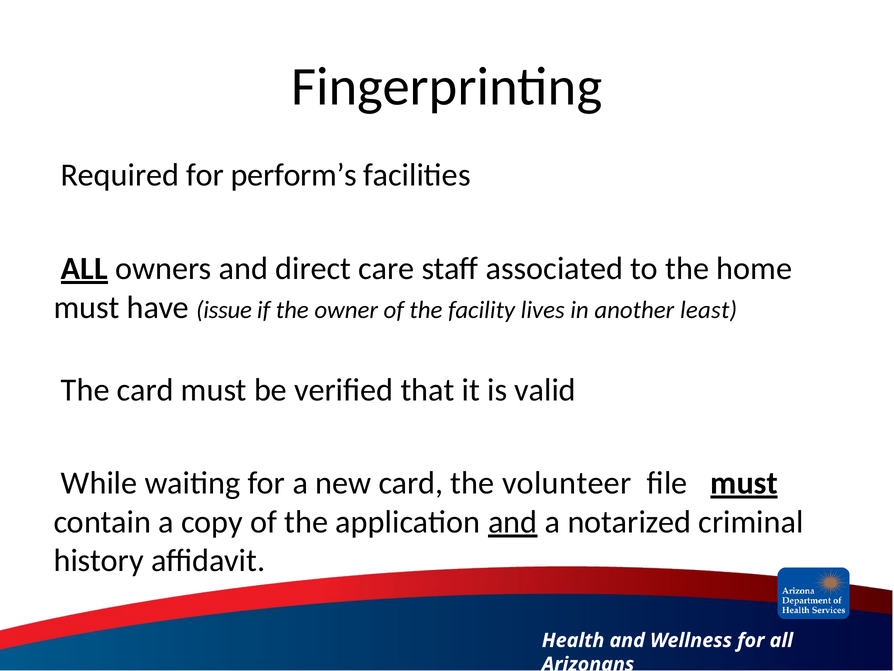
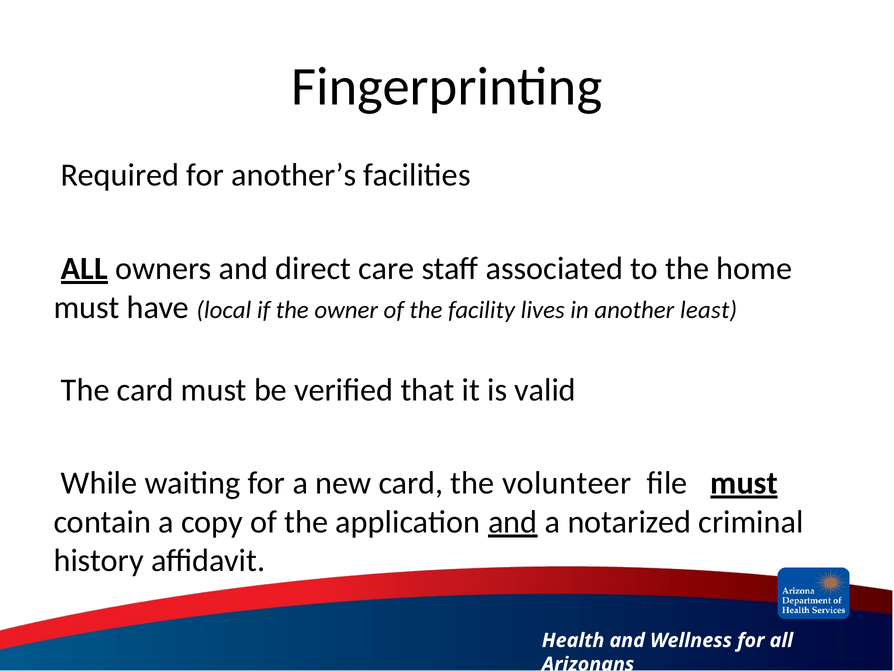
perform’s: perform’s -> another’s (294, 175)
issue: issue -> local (224, 310)
